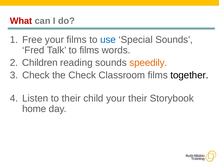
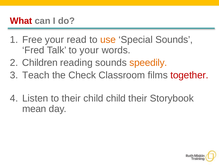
your films: films -> read (77, 39)
use colour: blue -> orange (108, 39)
to films: films -> your (89, 50)
Check: Check -> Teach (36, 75)
together colour: black -> red (189, 75)
child your: your -> child (116, 98)
home: home -> mean (34, 108)
